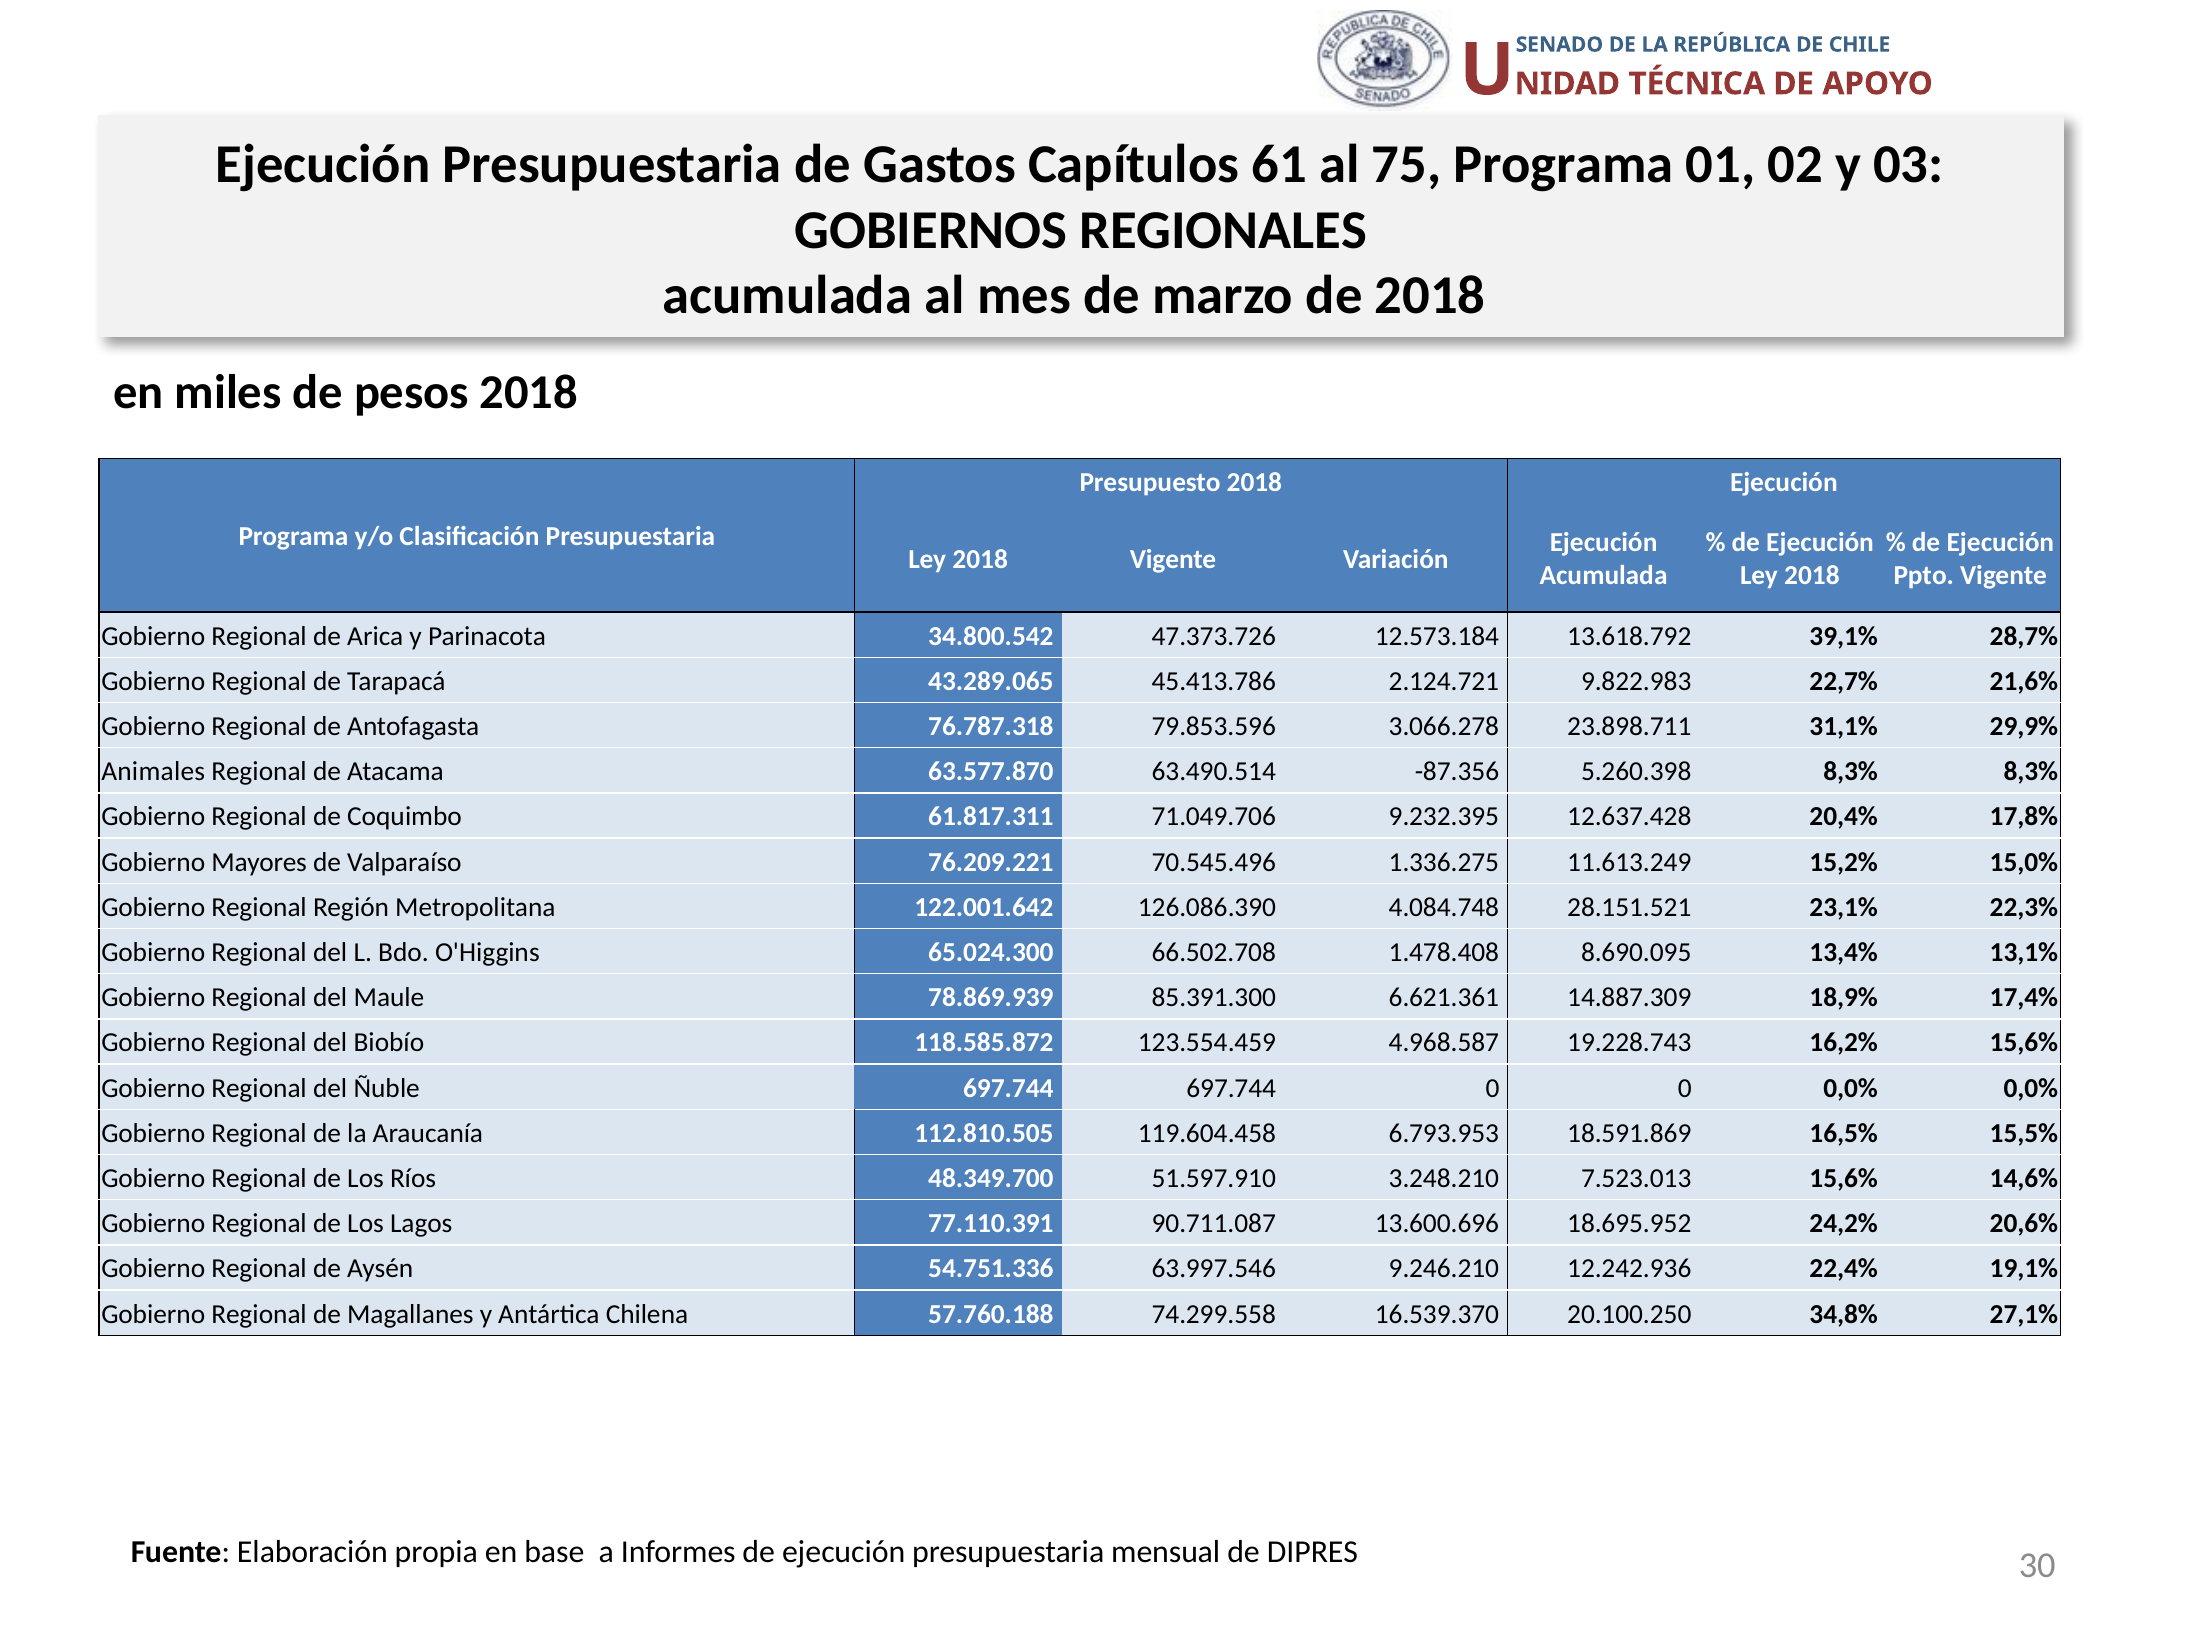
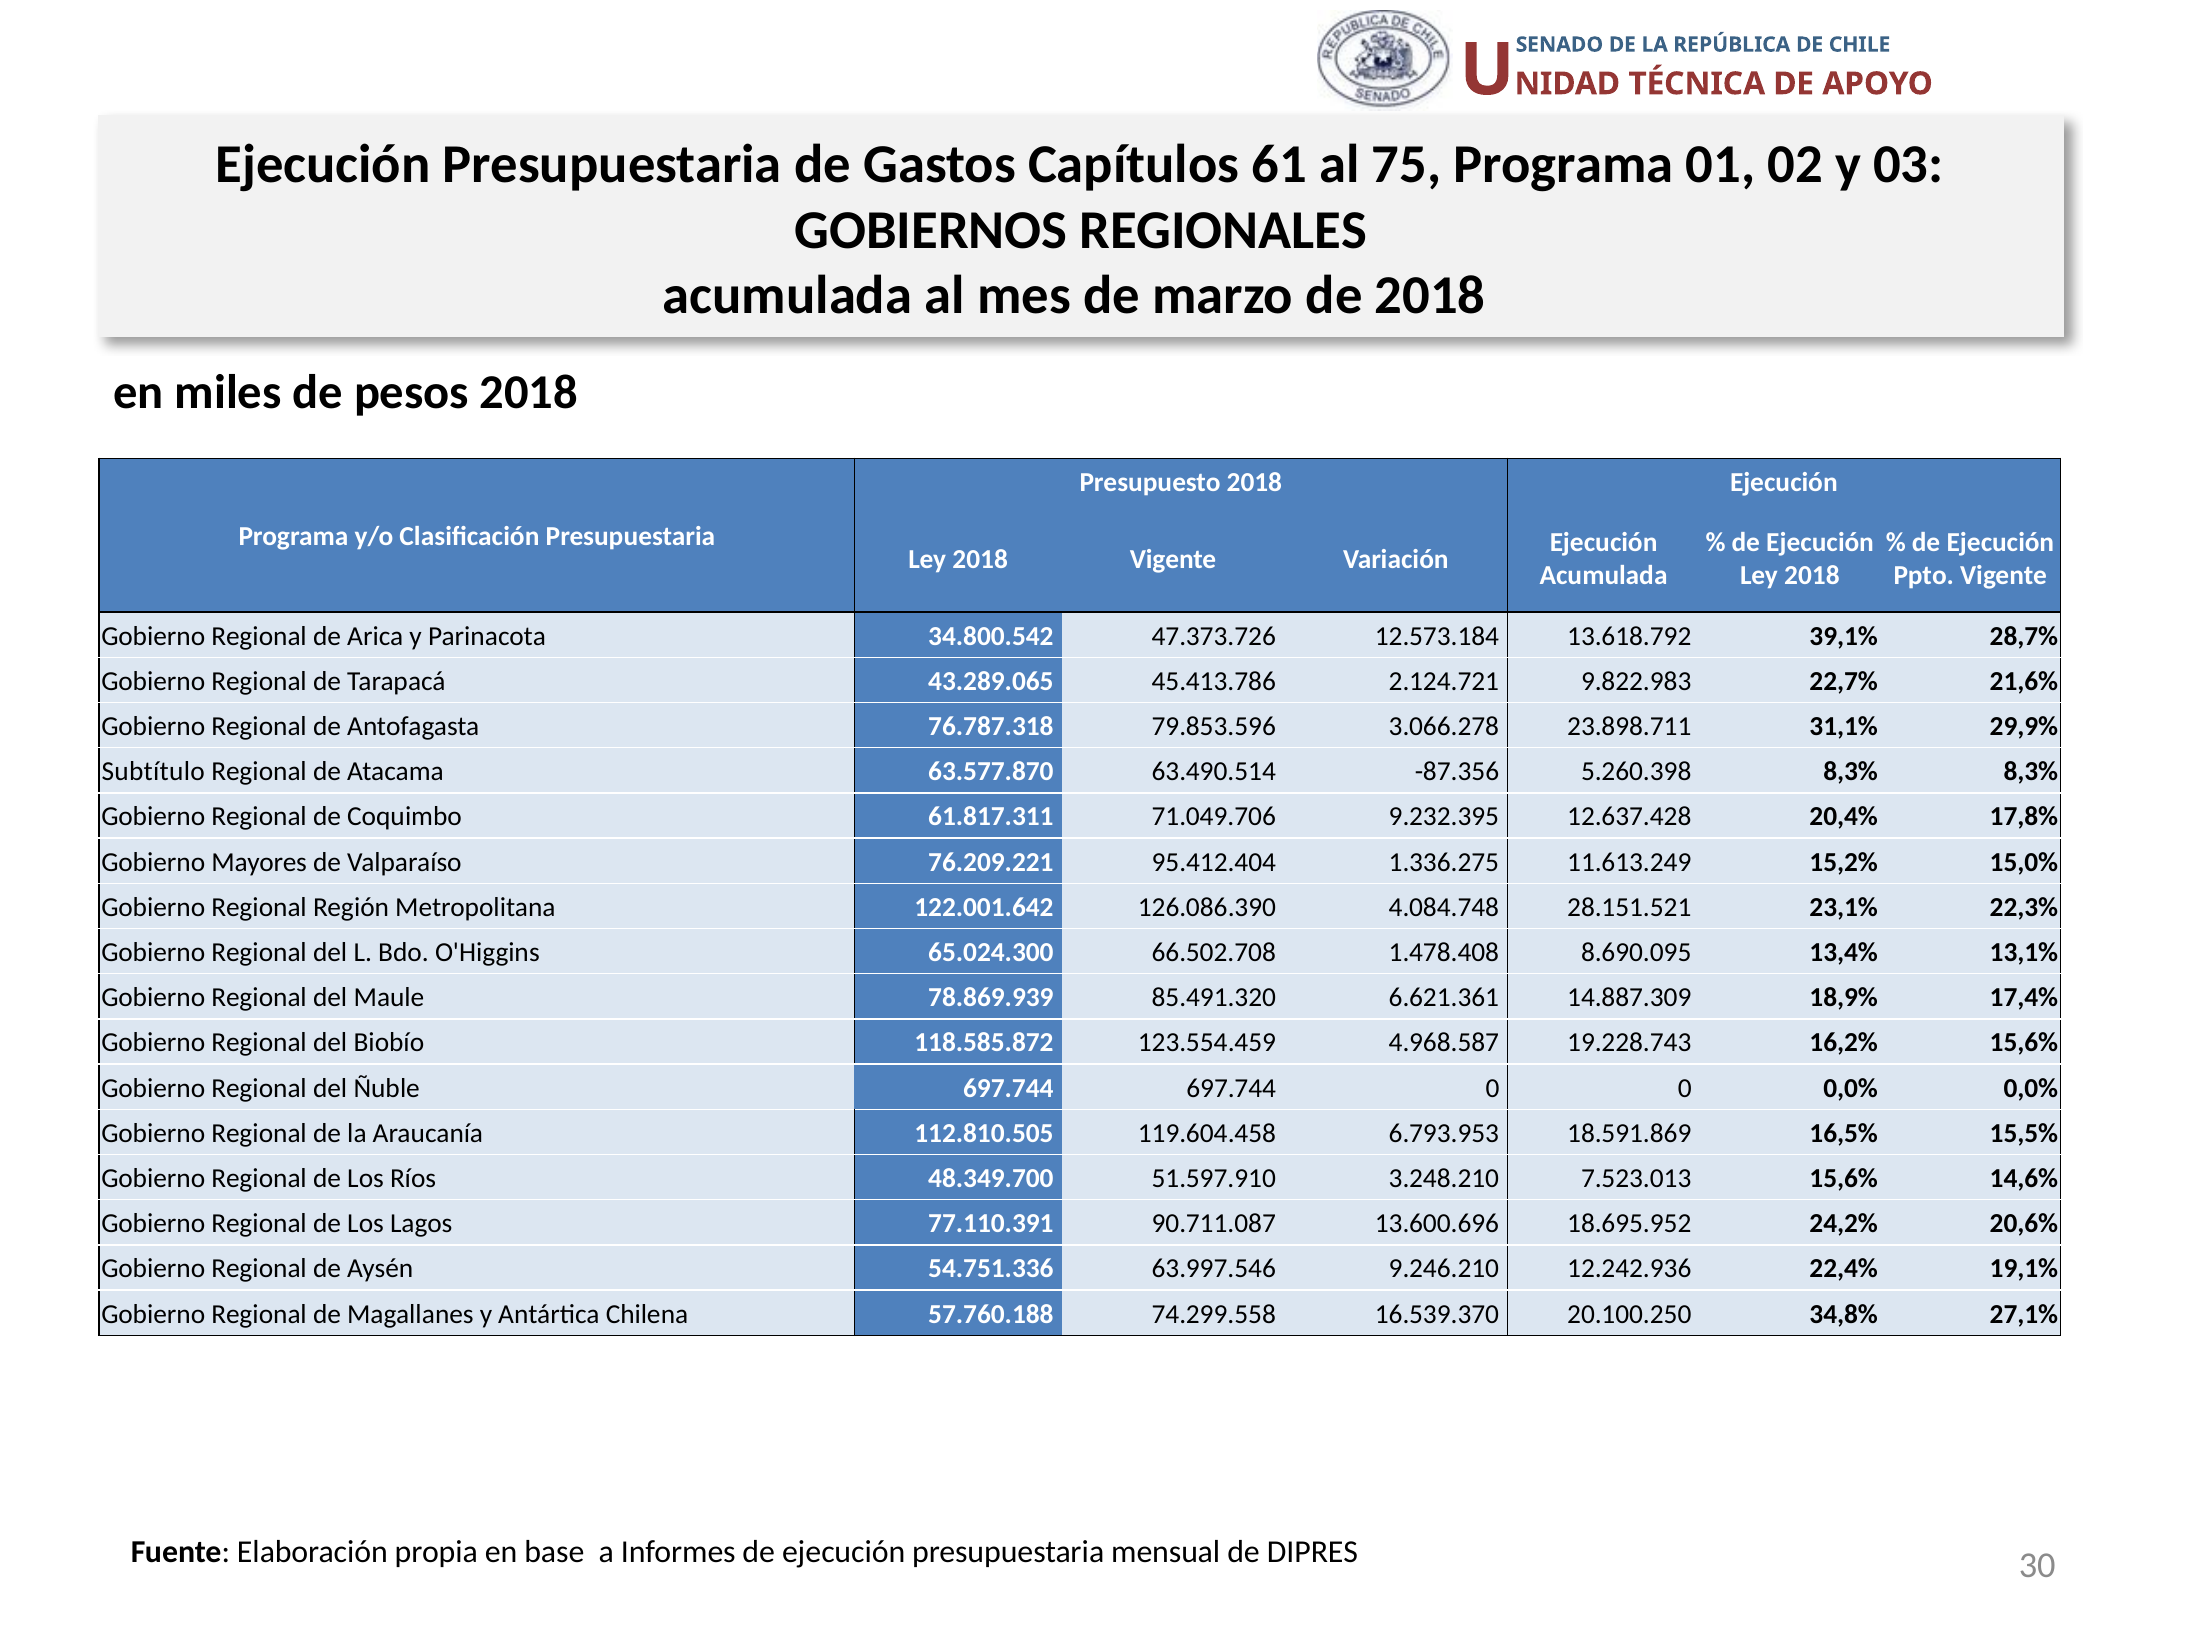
Animales: Animales -> Subtítulo (153, 772)
70.545.496: 70.545.496 -> 95.412.404 (1214, 862)
85.391.300: 85.391.300 -> 85.491.320 (1214, 998)
